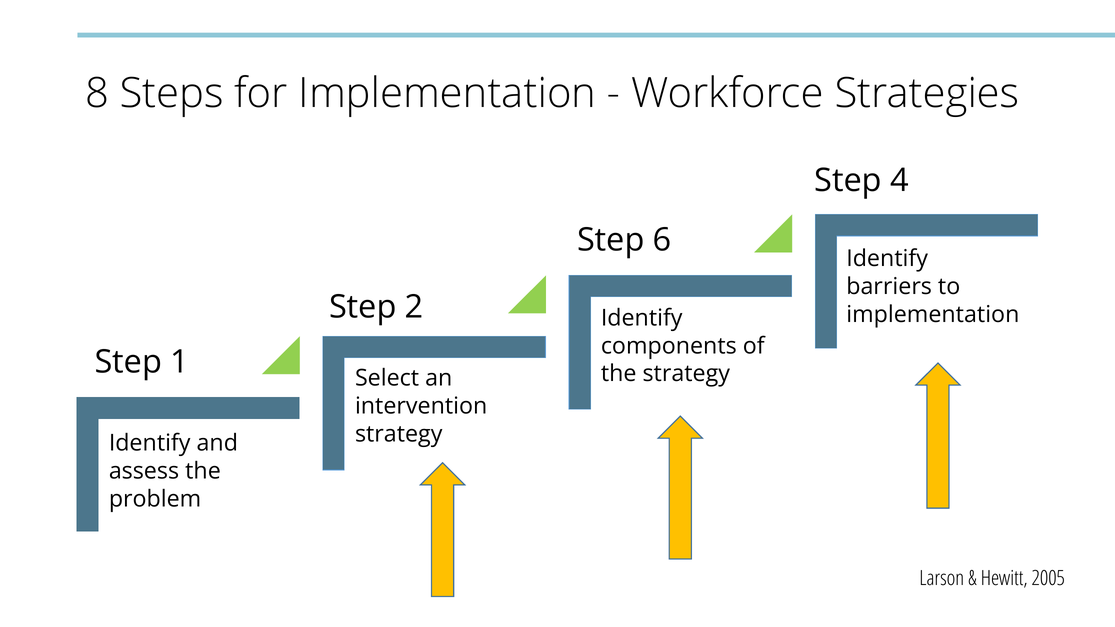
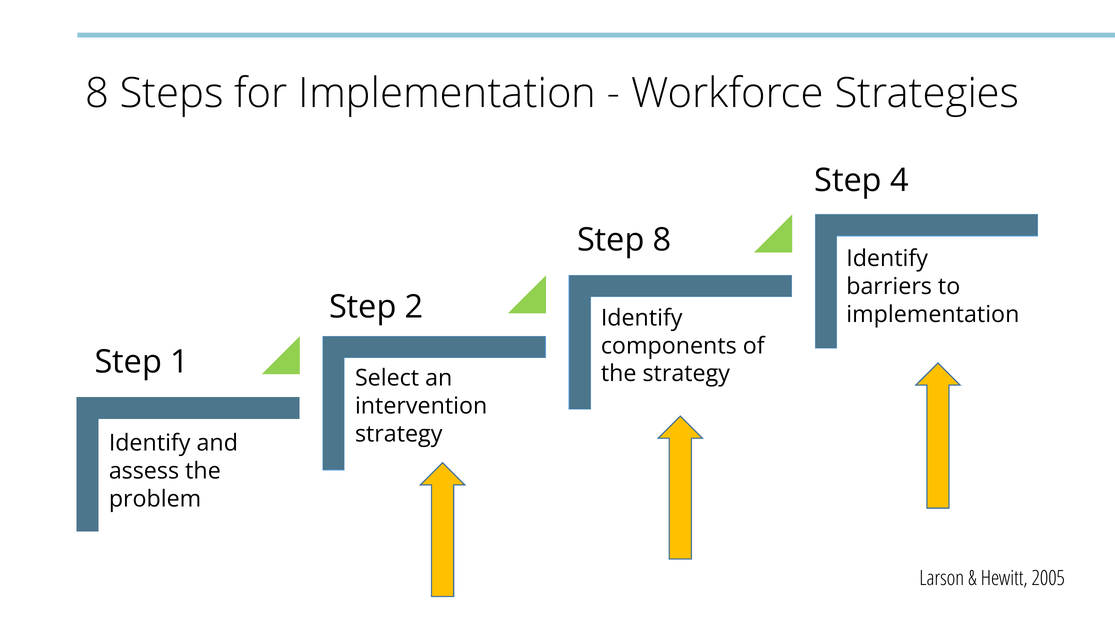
Step 6: 6 -> 8 (662, 240)
